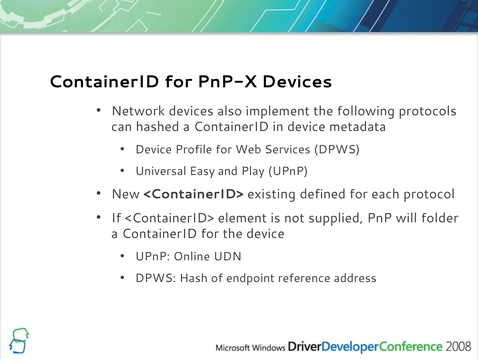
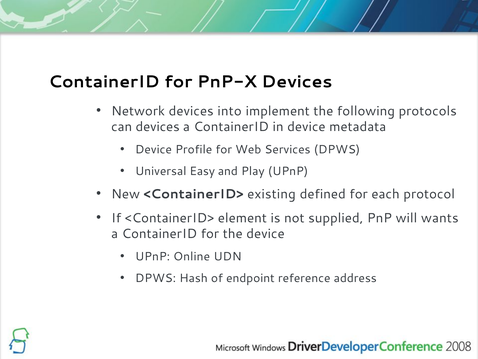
also: also -> into (230, 111)
can hashed: hashed -> devices (158, 127)
folder: folder -> wants (440, 218)
